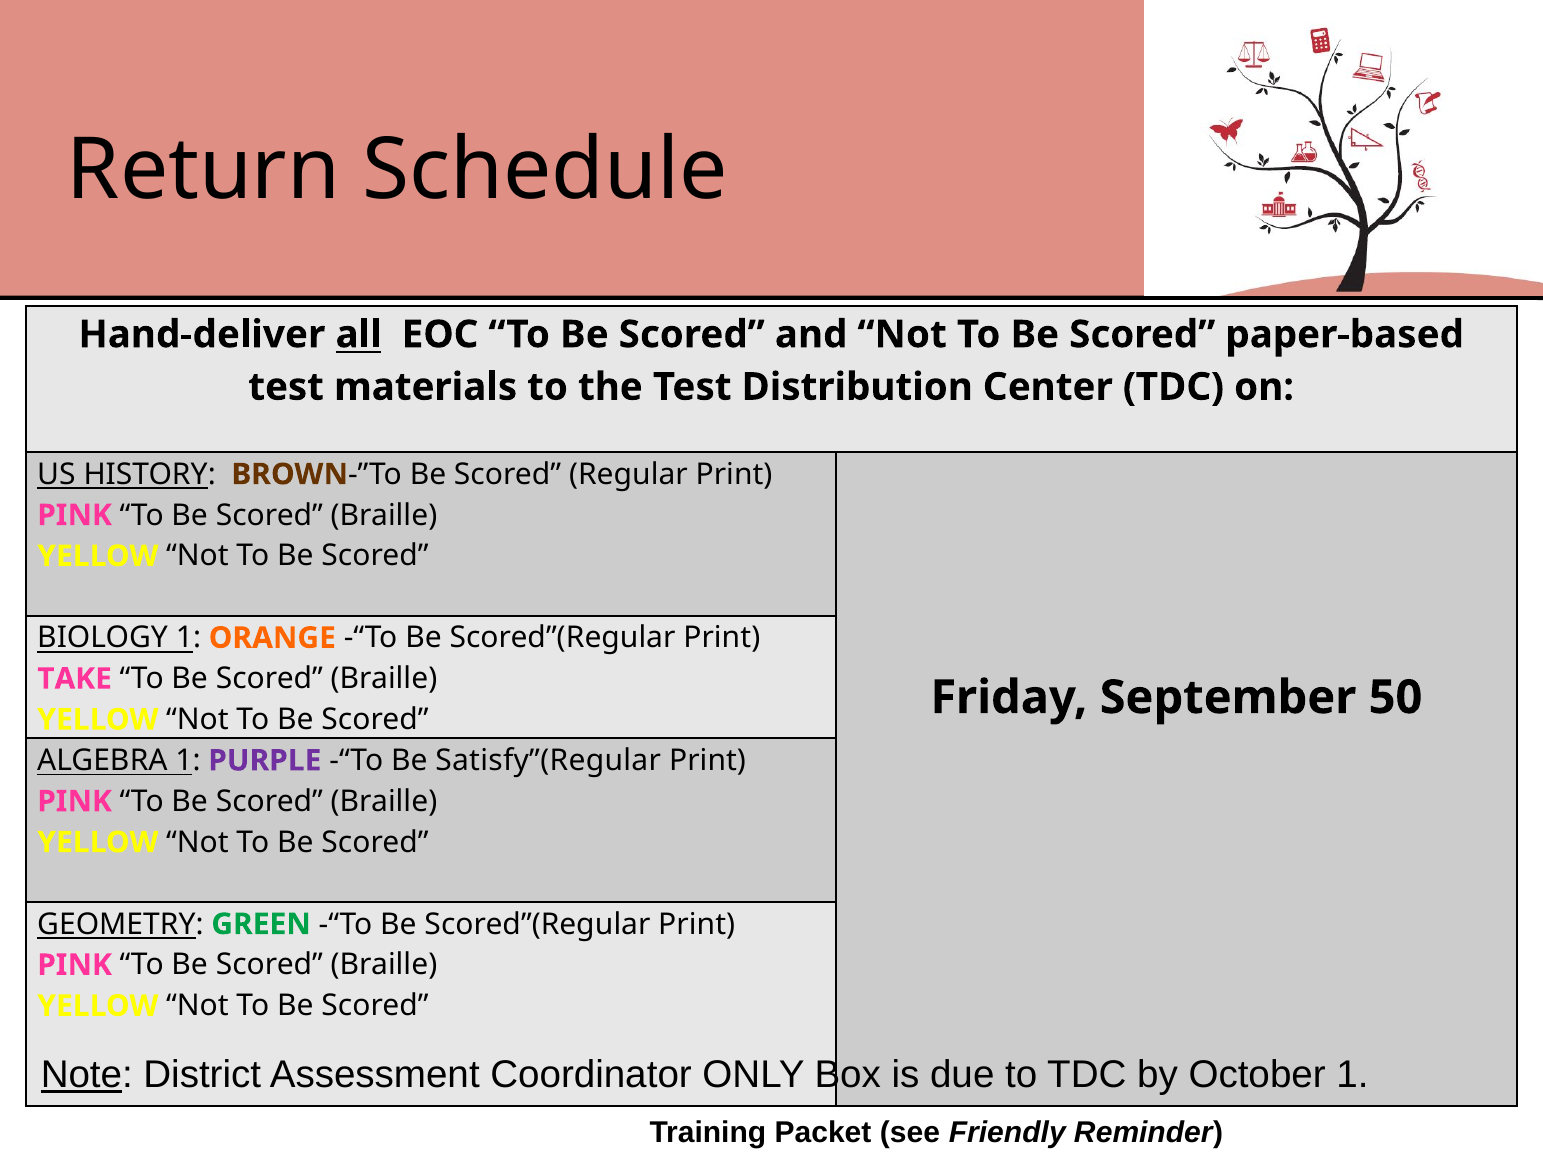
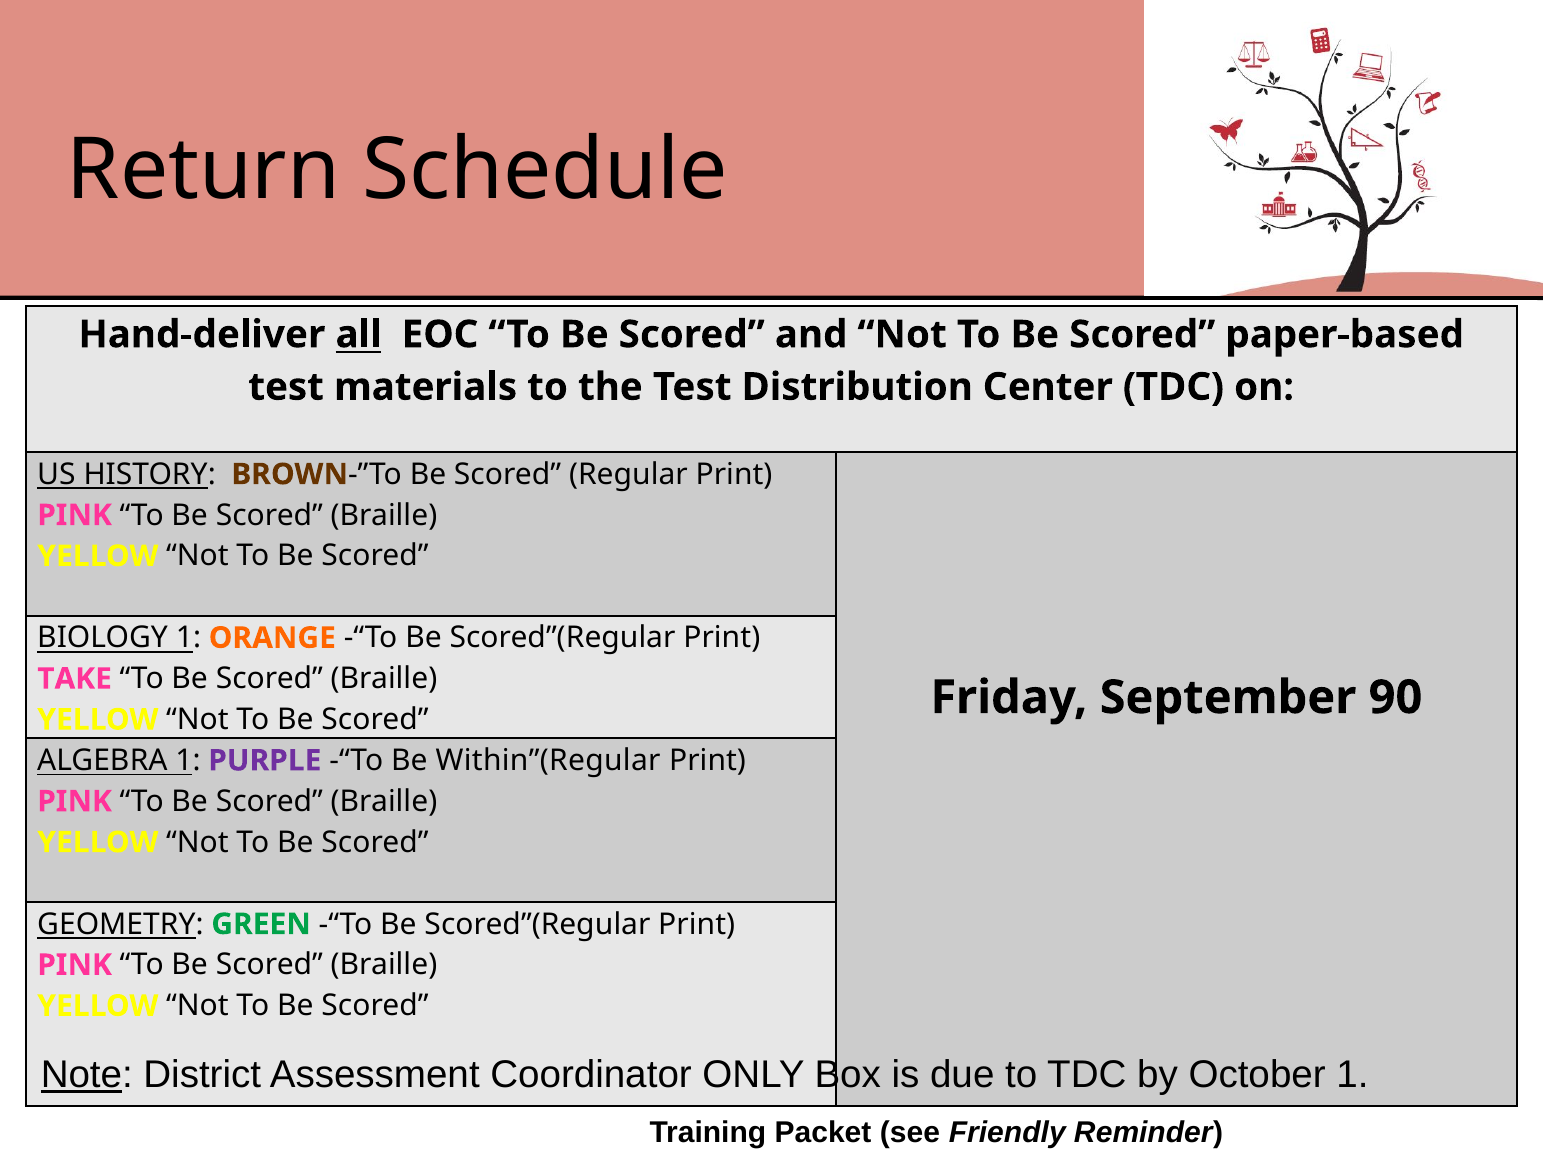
50: 50 -> 90 (1396, 698)
Satisfy”(Regular: Satisfy”(Regular -> Within”(Regular (548, 761)
